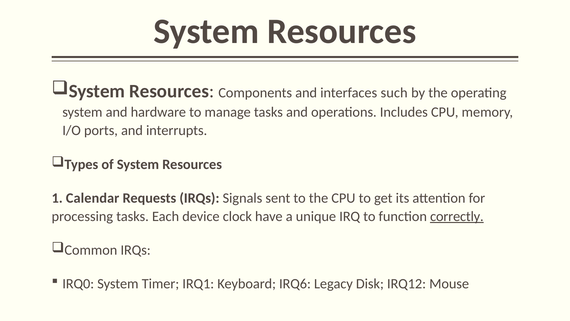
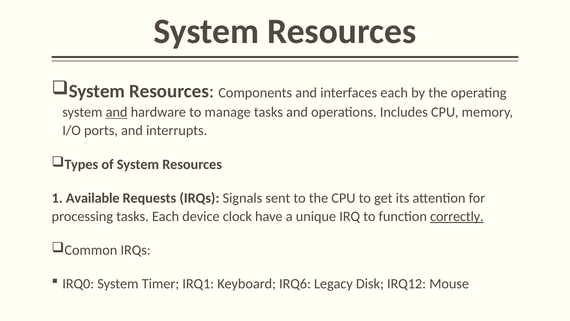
interfaces such: such -> each (394, 93)
and underline: none -> present (117, 112)
Calendar: Calendar -> Available (93, 198)
